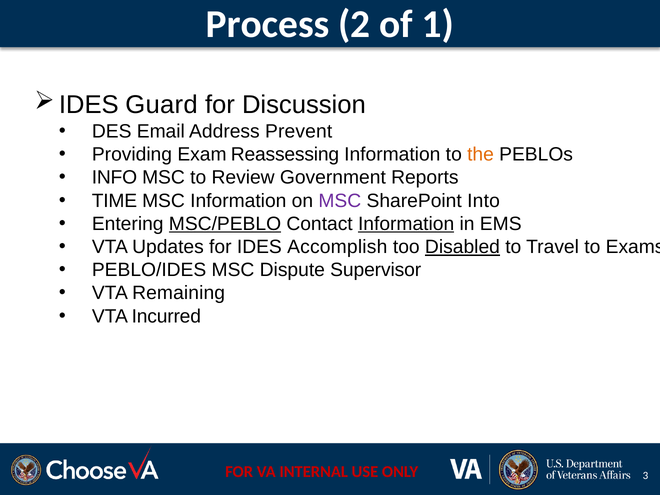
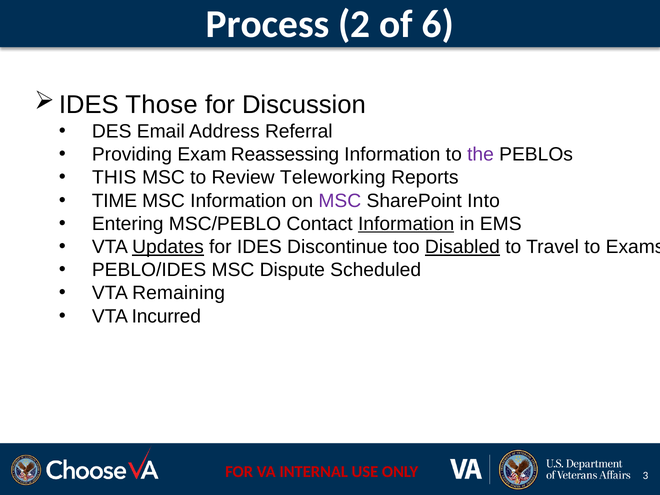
1: 1 -> 6 (438, 24)
Guard: Guard -> Those (162, 105)
Prevent: Prevent -> Referral (299, 131)
the colour: orange -> purple (481, 155)
INFO: INFO -> THIS (114, 178)
Government: Government -> Teleworking (333, 178)
MSC/PEBLO underline: present -> none (225, 224)
Updates underline: none -> present (168, 247)
Accomplish: Accomplish -> Discontinue (337, 247)
Supervisor: Supervisor -> Scheduled (376, 270)
